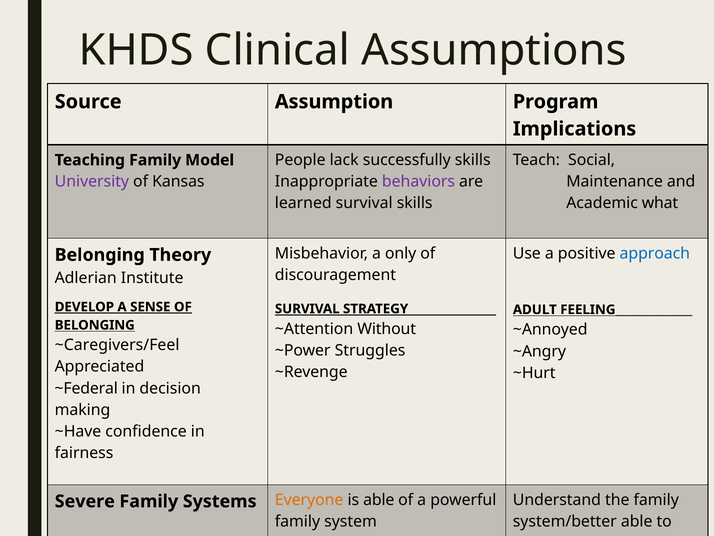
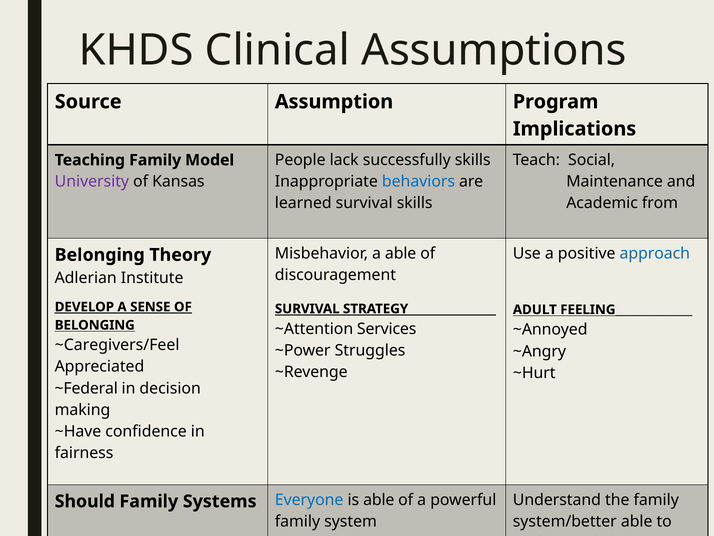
behaviors colour: purple -> blue (419, 181)
Academic what: what -> from (660, 203)
a only: only -> able (401, 253)
Without: Without -> Services (387, 329)
Severe: Severe -> Should (85, 501)
Everyone colour: orange -> blue (309, 499)
